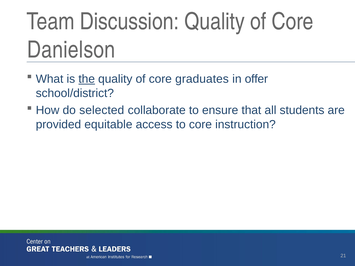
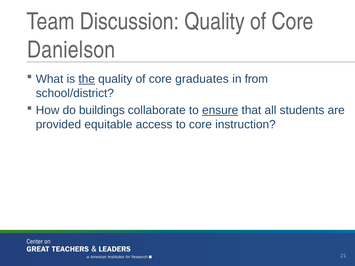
offer: offer -> from (256, 79)
selected: selected -> buildings (102, 110)
ensure underline: none -> present (220, 110)
